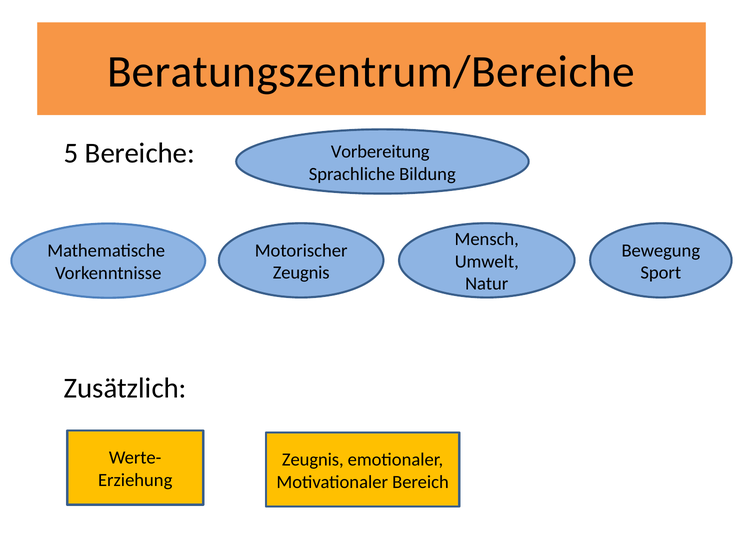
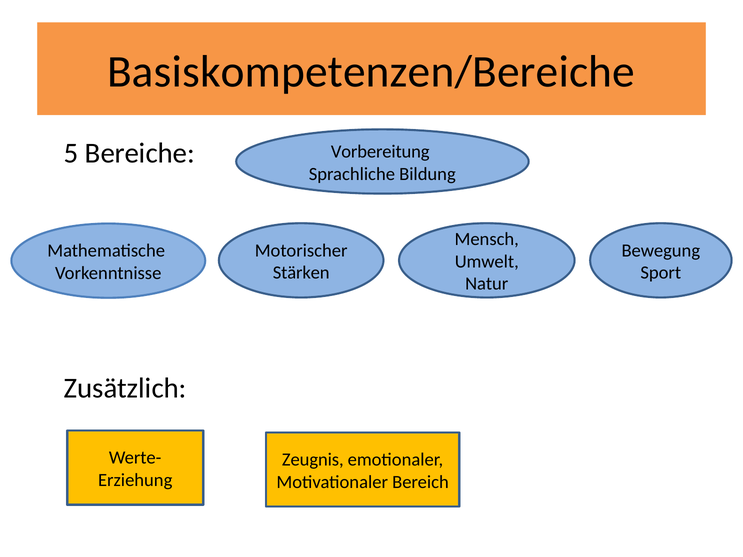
Beratungszentrum/Bereiche: Beratungszentrum/Bereiche -> Basiskompetenzen/Bereiche (371, 72)
Zeugnis: Zeugnis -> Stärken (301, 273)
